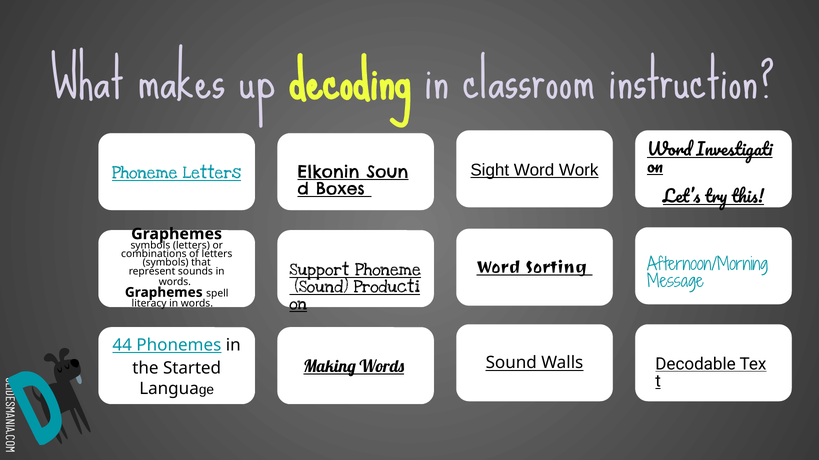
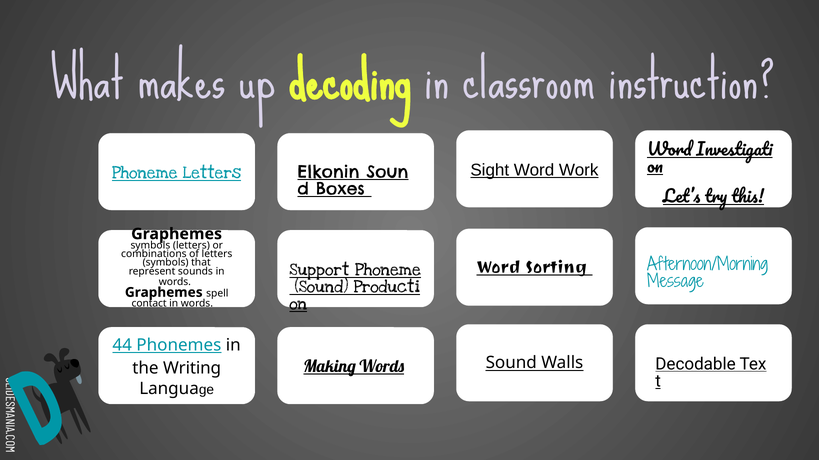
literacy: literacy -> contact (149, 304)
Started: Started -> Writing (192, 369)
